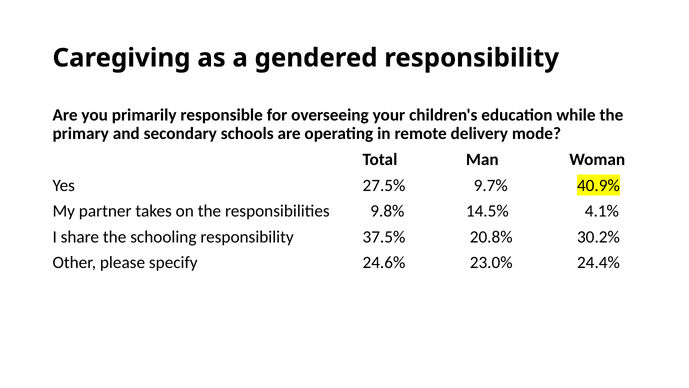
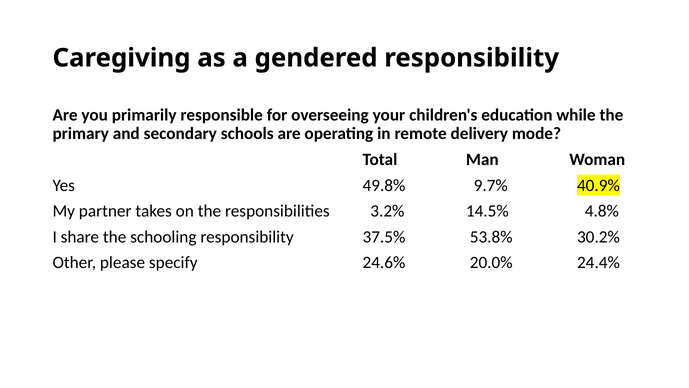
27.5%: 27.5% -> 49.8% (384, 185)
9.8%: 9.8% -> 3.2% (387, 211)
4.1%: 4.1% -> 4.8% (602, 211)
20.8%: 20.8% -> 53.8% (491, 237)
23.0%: 23.0% -> 20.0% (491, 262)
